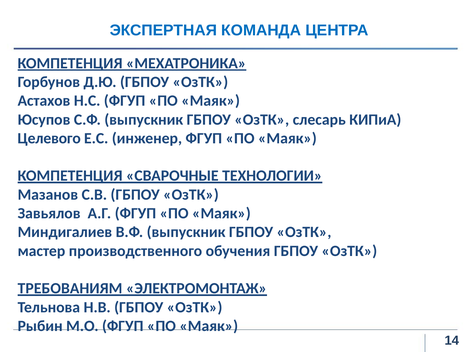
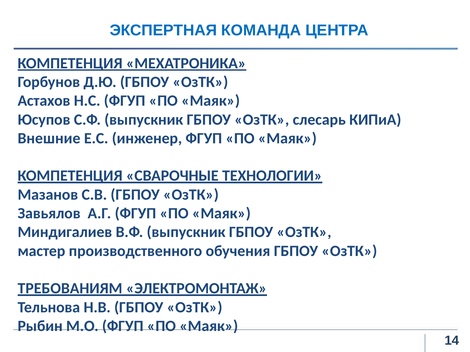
Целевого: Целевого -> Внешние (49, 138)
